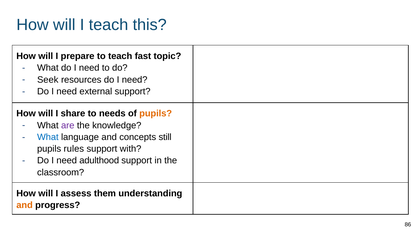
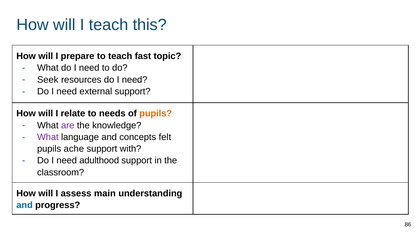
share: share -> relate (73, 114)
What colour: blue -> purple (48, 137)
still: still -> felt (165, 137)
rules: rules -> ache (74, 149)
them: them -> main (105, 194)
and colour: orange -> blue (25, 206)
